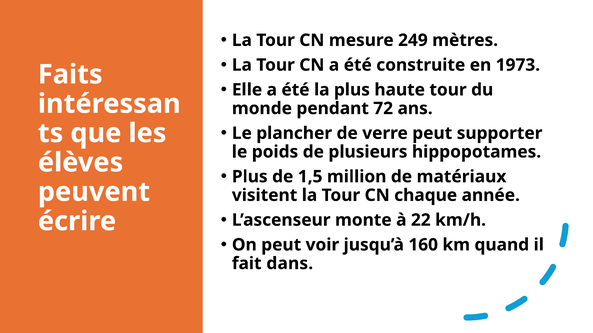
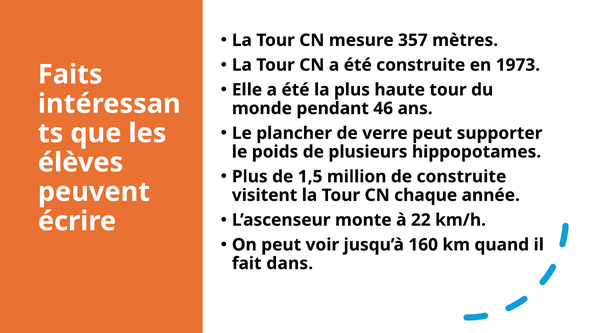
249: 249 -> 357 (413, 40)
72: 72 -> 46 (383, 109)
de matériaux: matériaux -> construite (461, 177)
